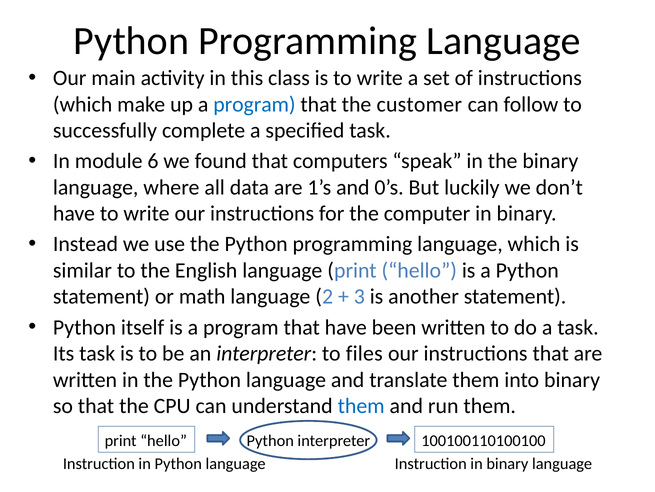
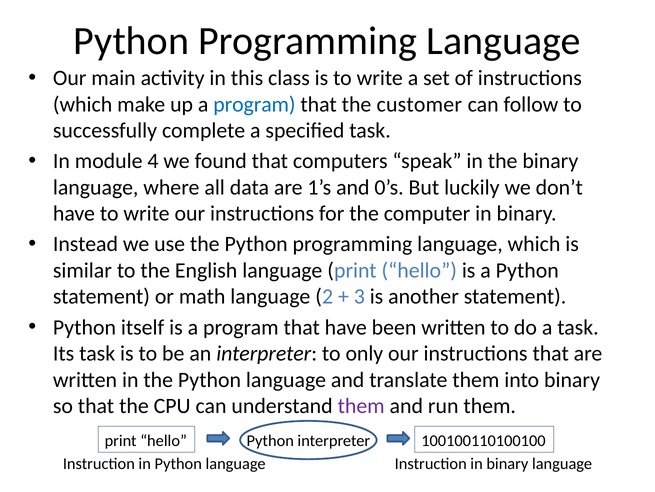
6: 6 -> 4 (153, 161)
files: files -> only (364, 353)
them colour: blue -> purple (361, 405)
